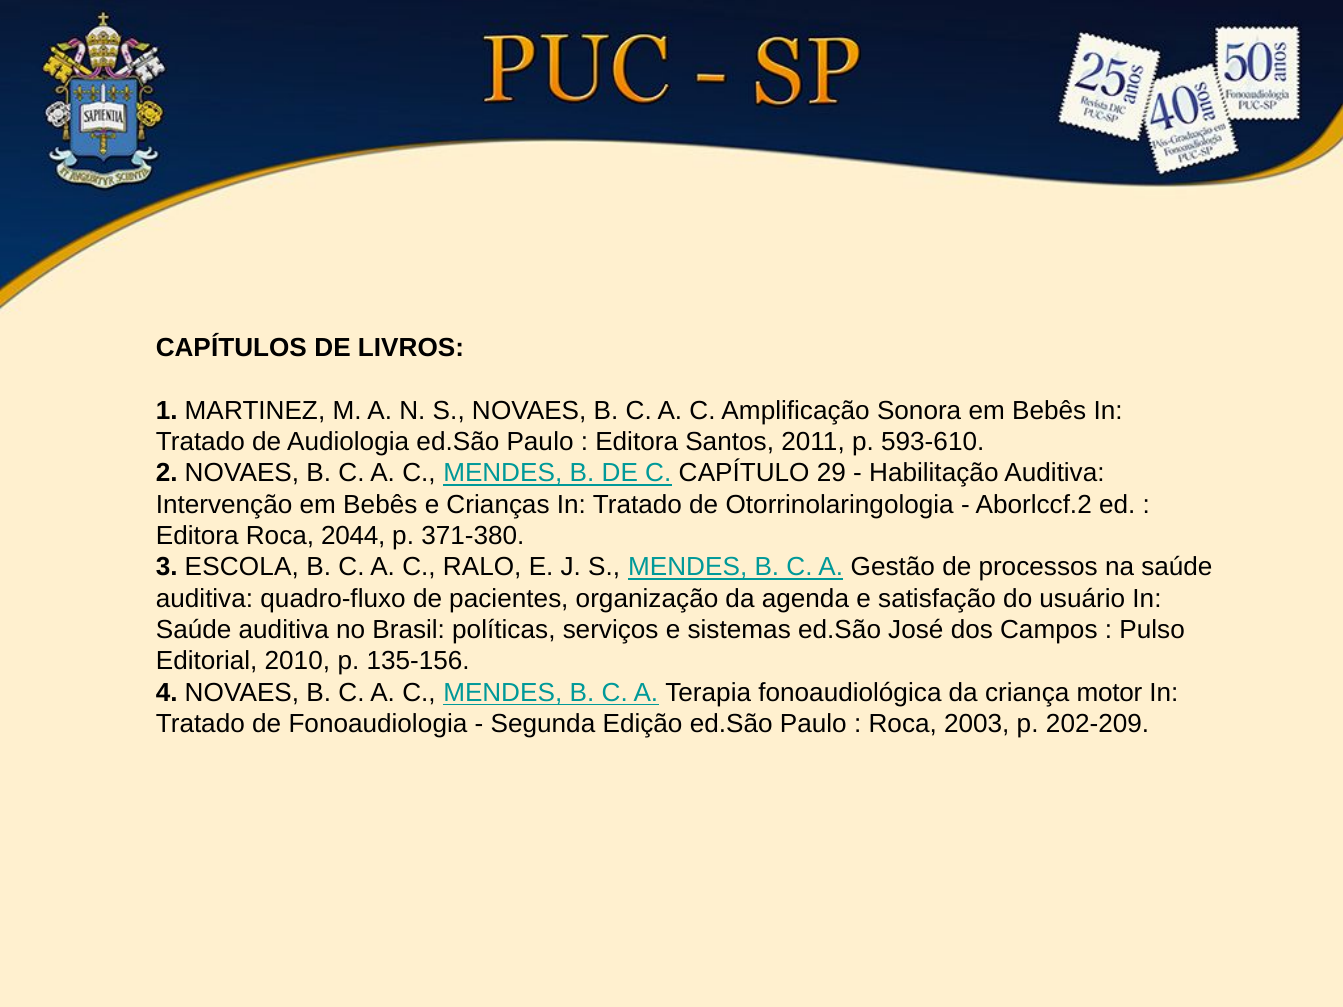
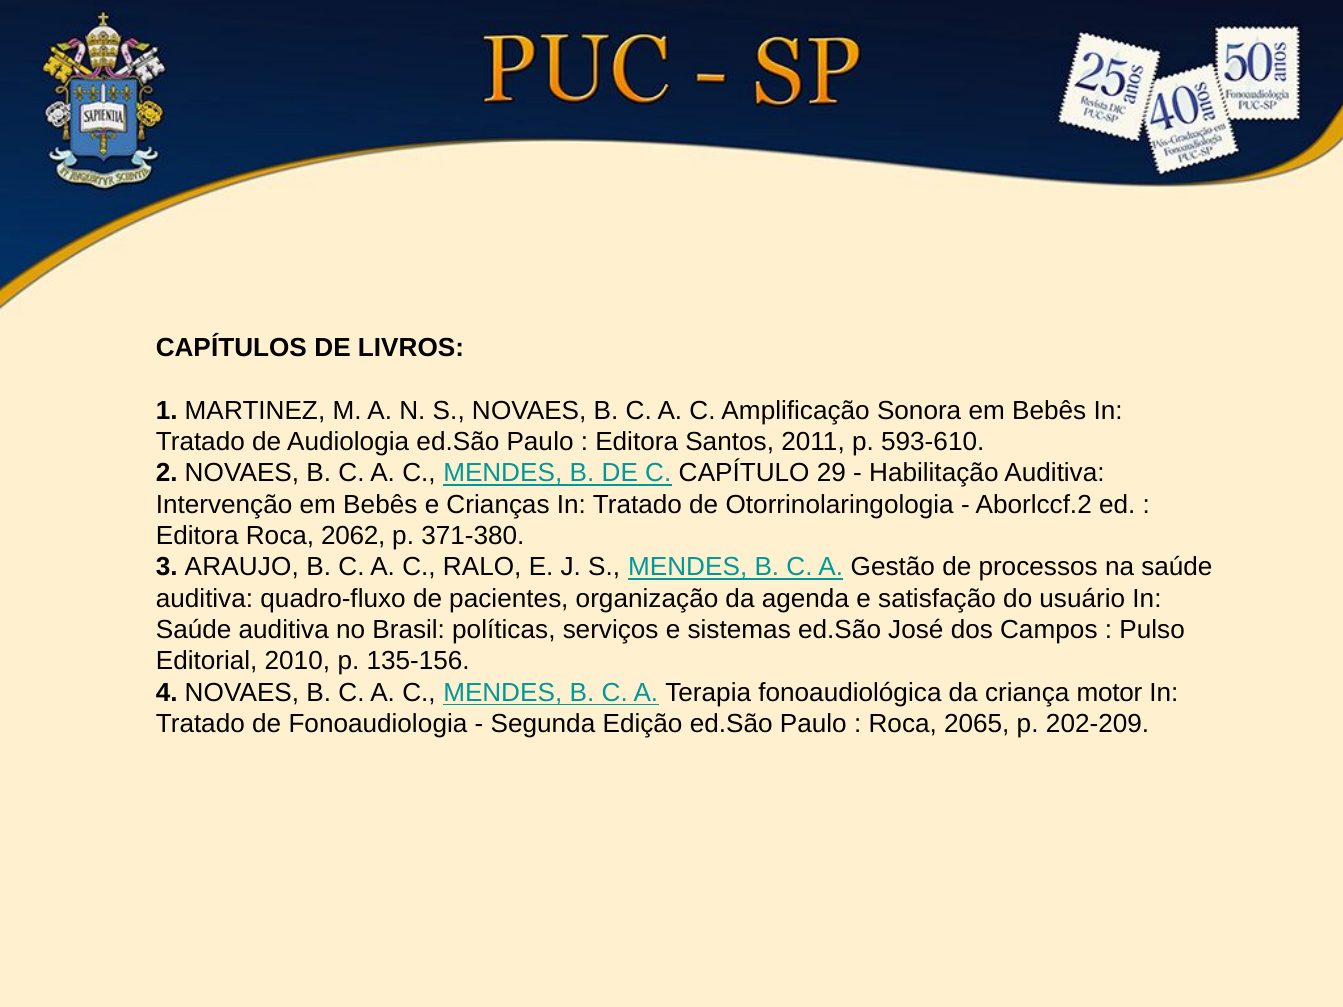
2044: 2044 -> 2062 (353, 536)
ESCOLA: ESCOLA -> ARAUJO (242, 567)
2003: 2003 -> 2065 (977, 724)
